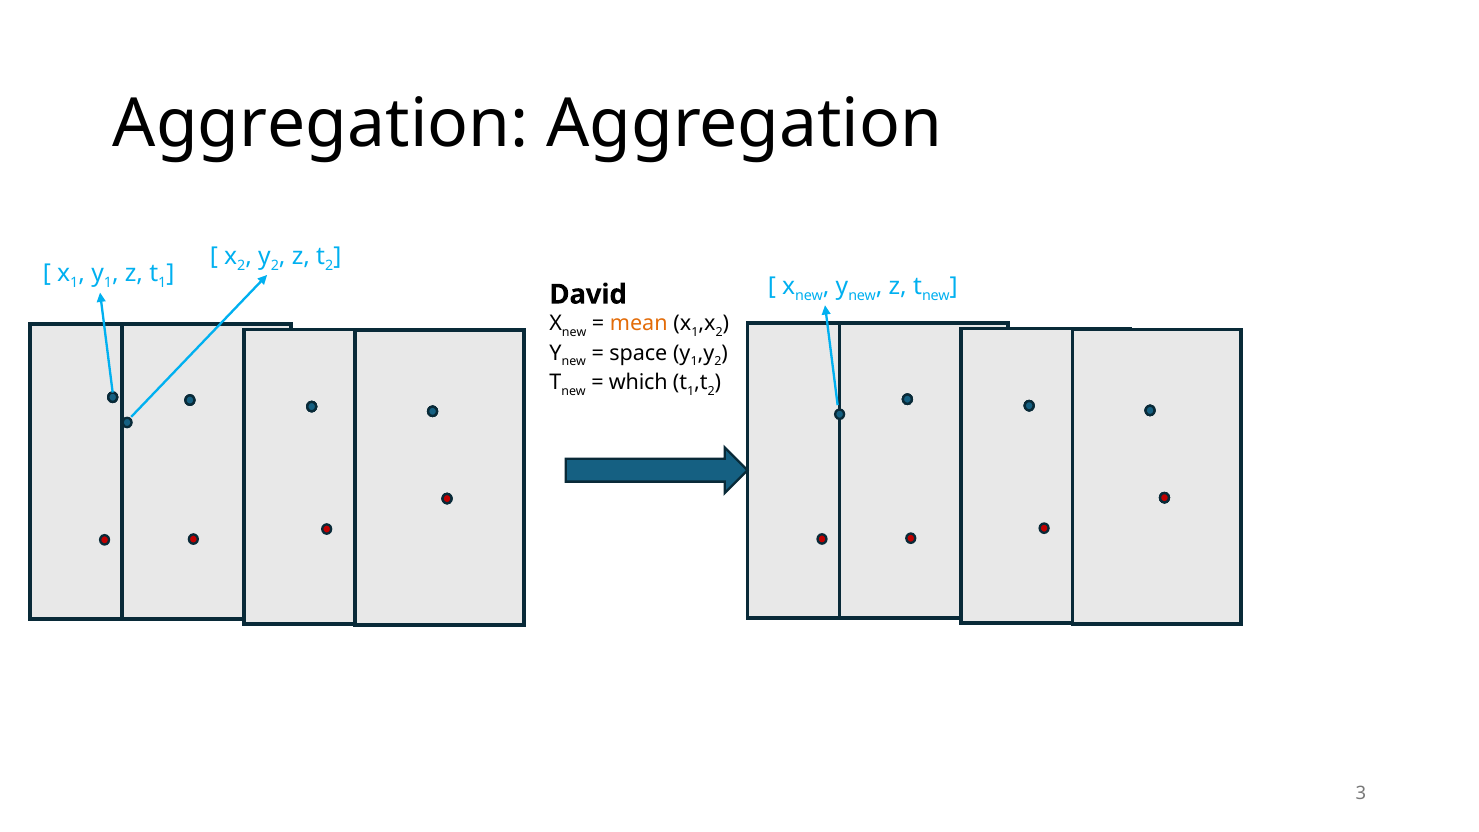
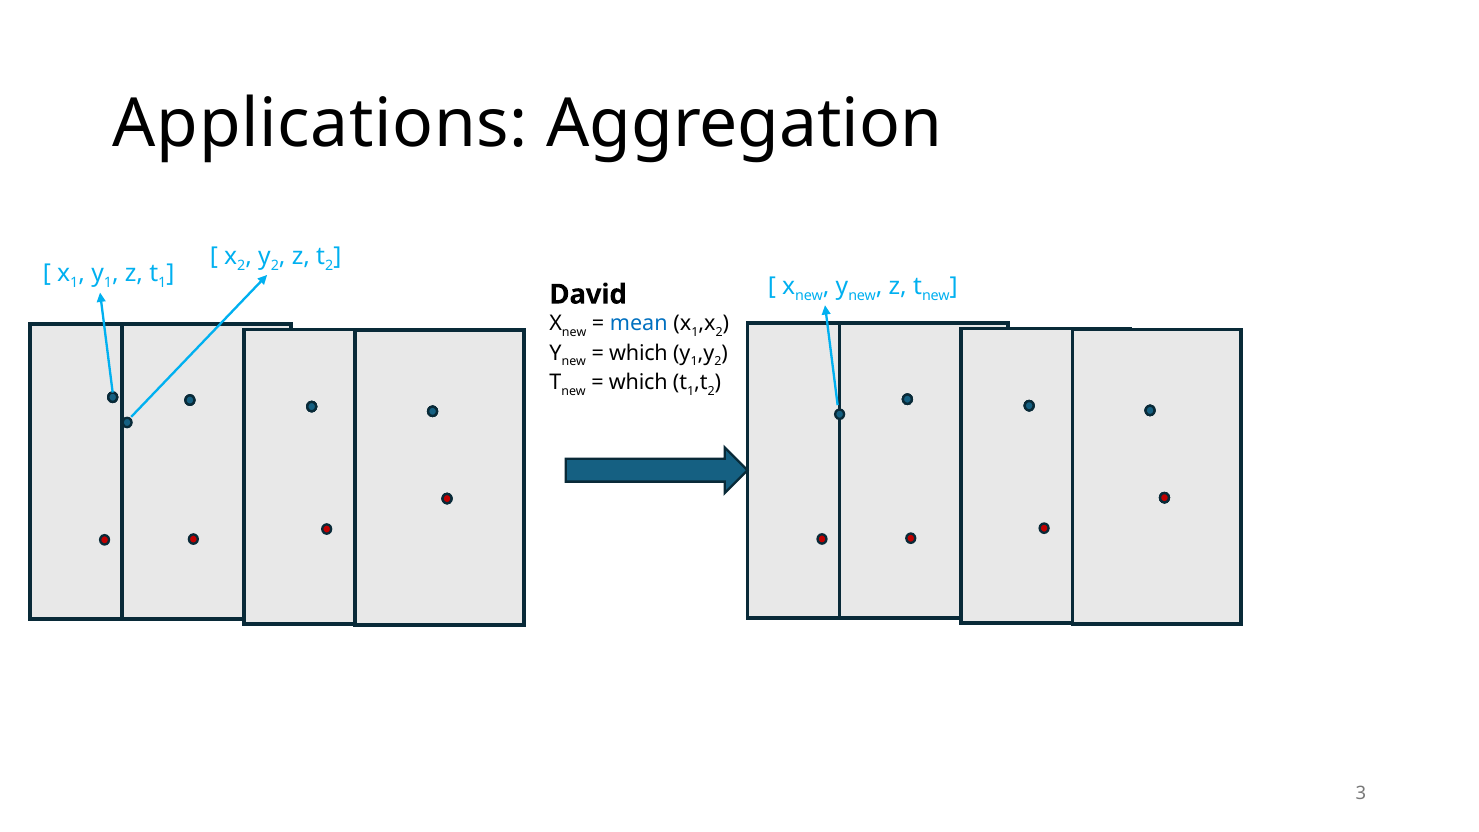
Aggregation: Aggregation -> Applications (320, 124)
mean colour: orange -> blue (639, 324)
space: space -> which (638, 353)
